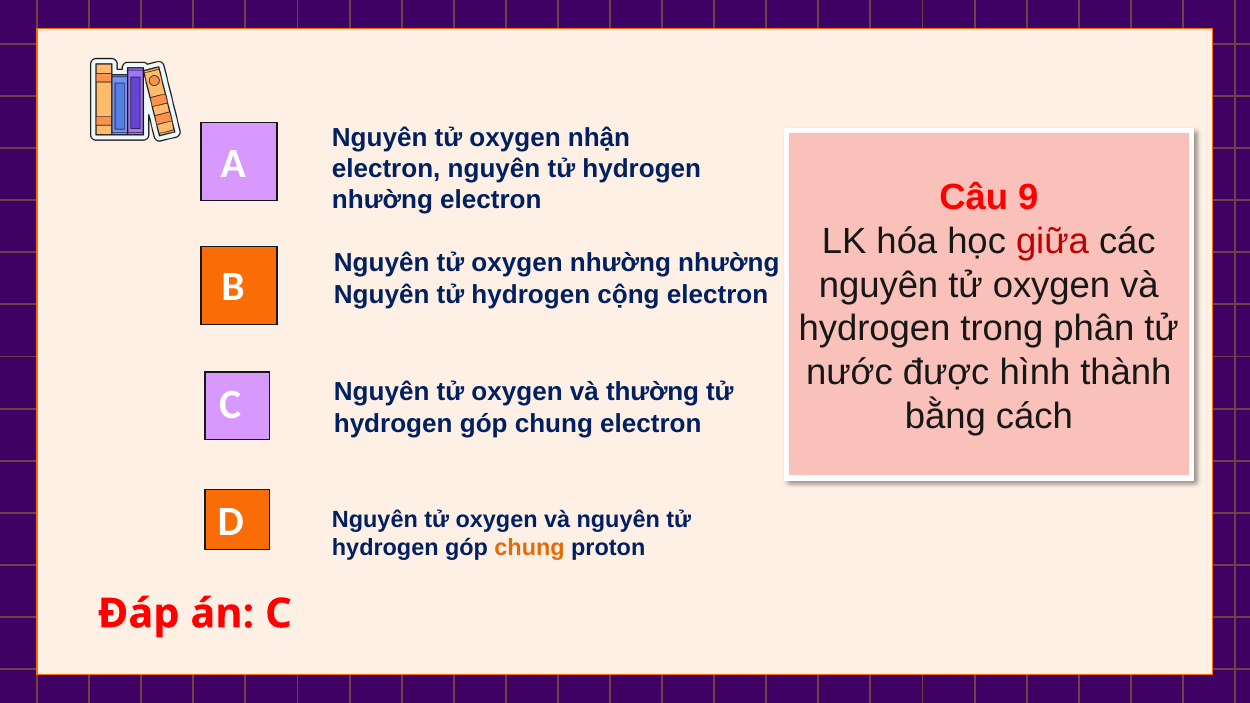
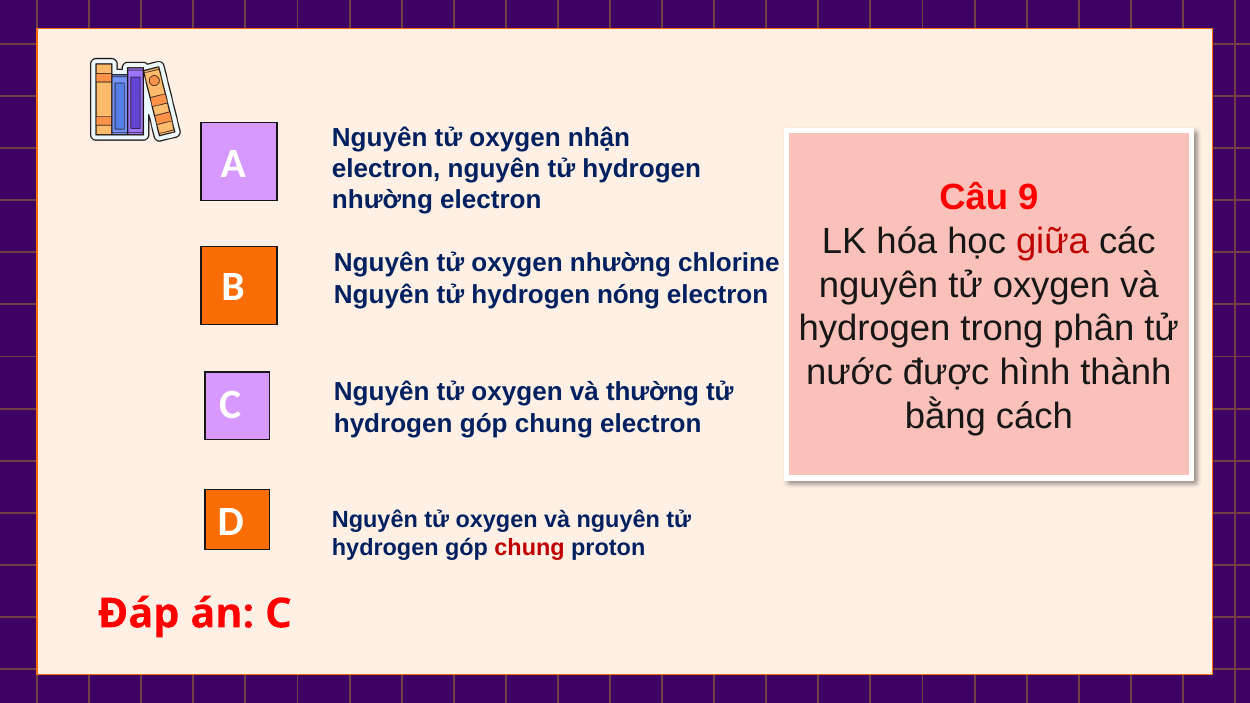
nhường nhường: nhường -> chlorine (729, 263)
cộng: cộng -> nóng (629, 295)
chung colour: orange -> red (530, 548)
